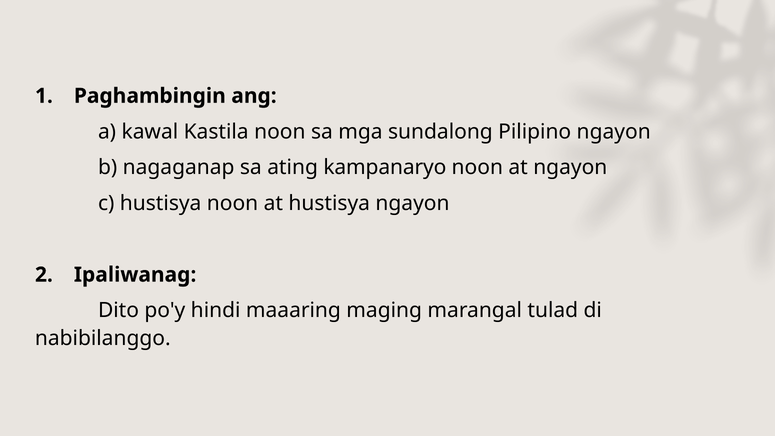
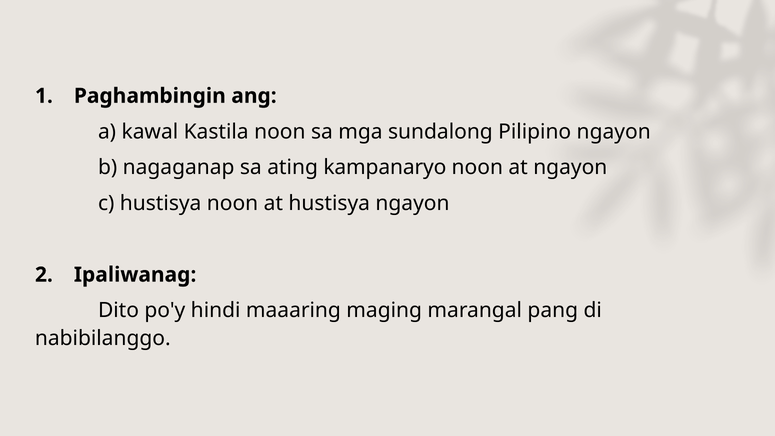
tulad: tulad -> pang (553, 310)
